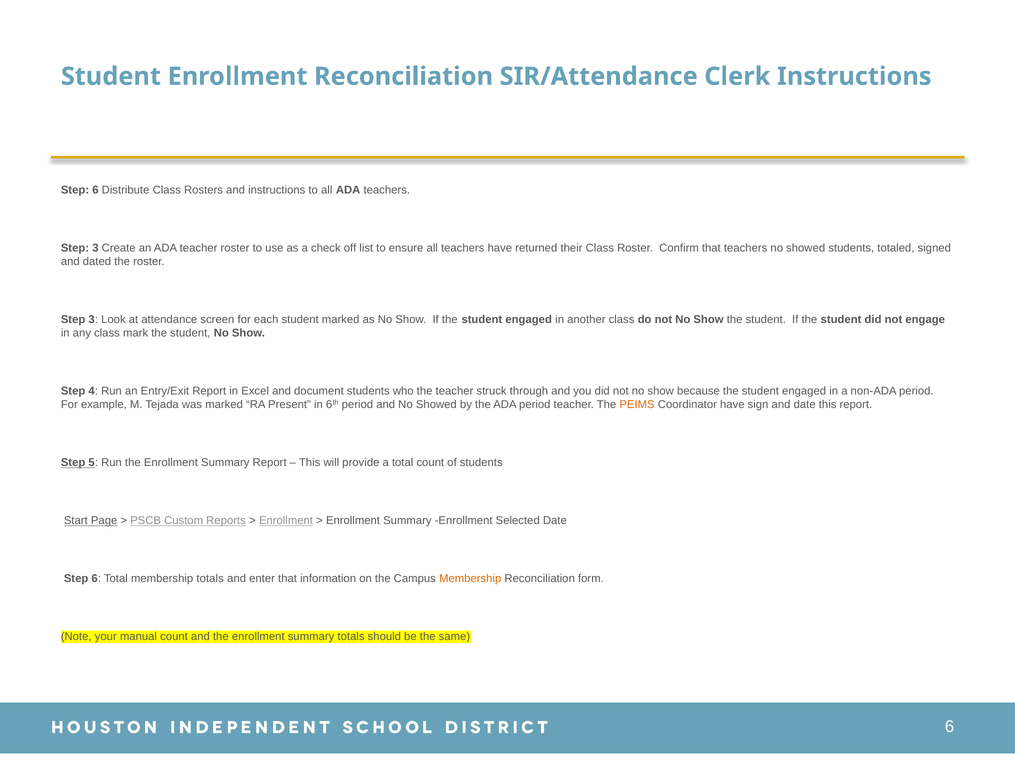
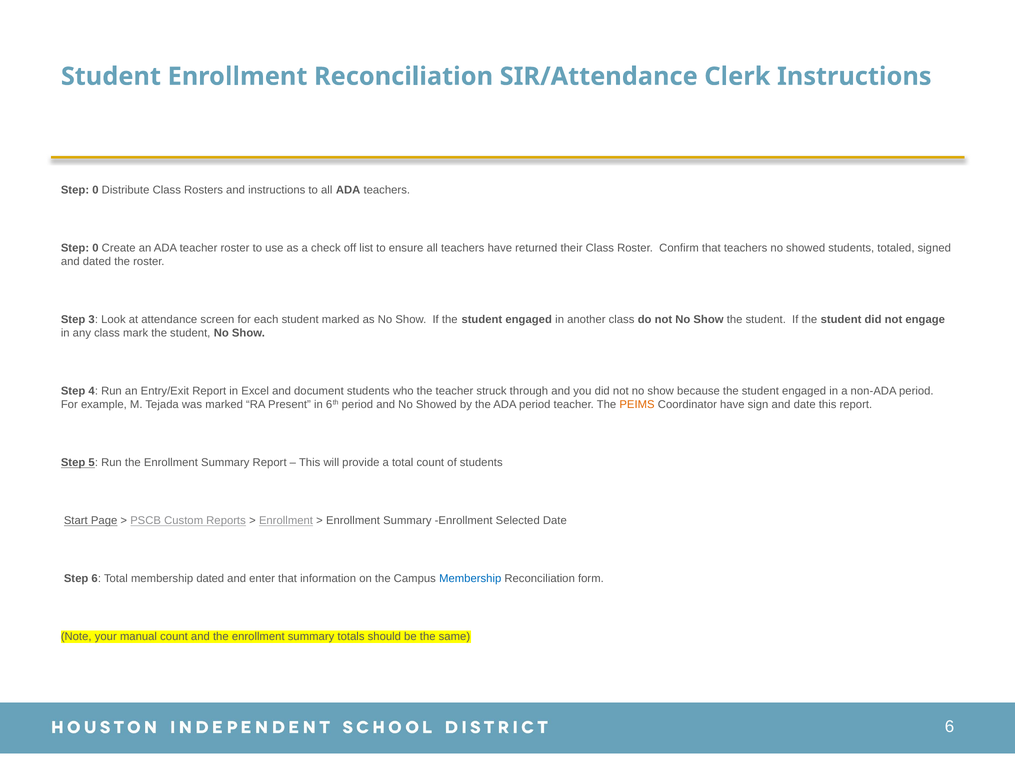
6: 6 -> 0 (95, 190)
3: 3 -> 0 (95, 248)
membership totals: totals -> dated (210, 579)
Membership colour: orange -> blue (470, 579)
